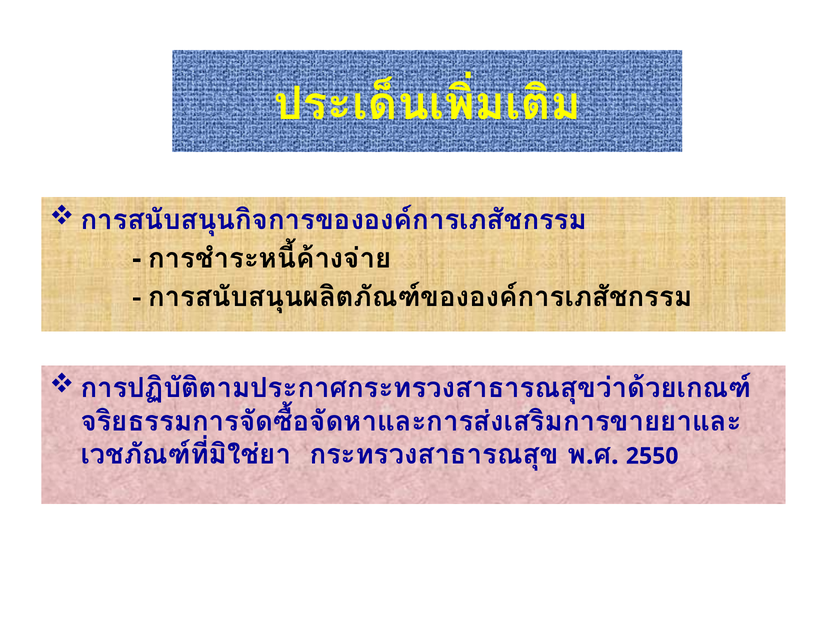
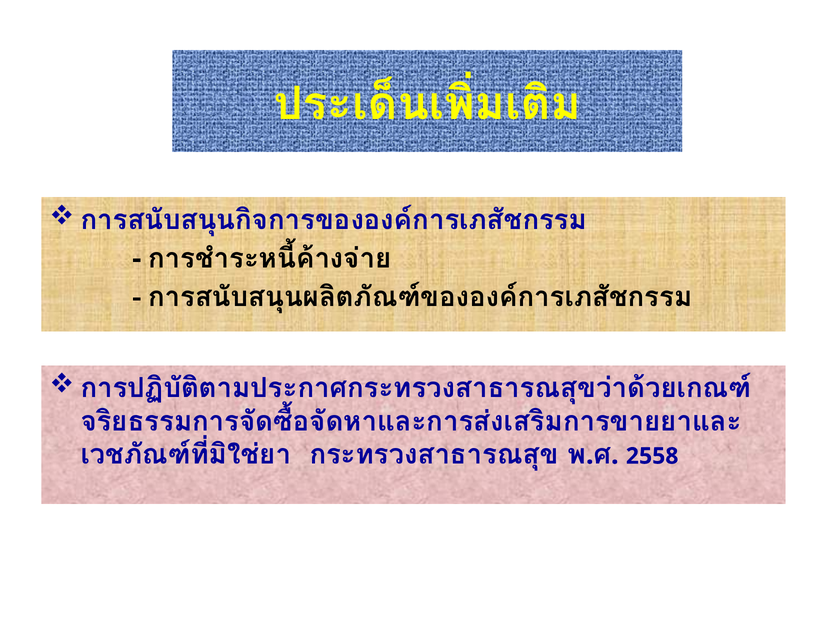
2550: 2550 -> 2558 (652, 456)
